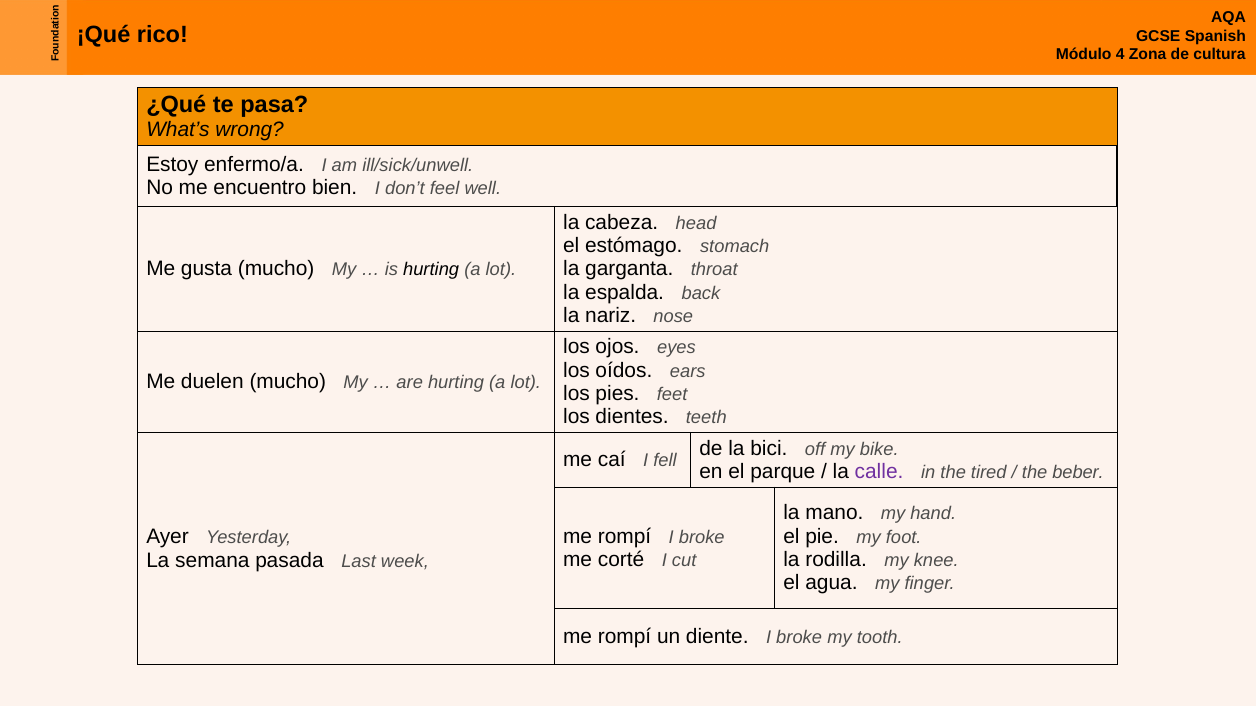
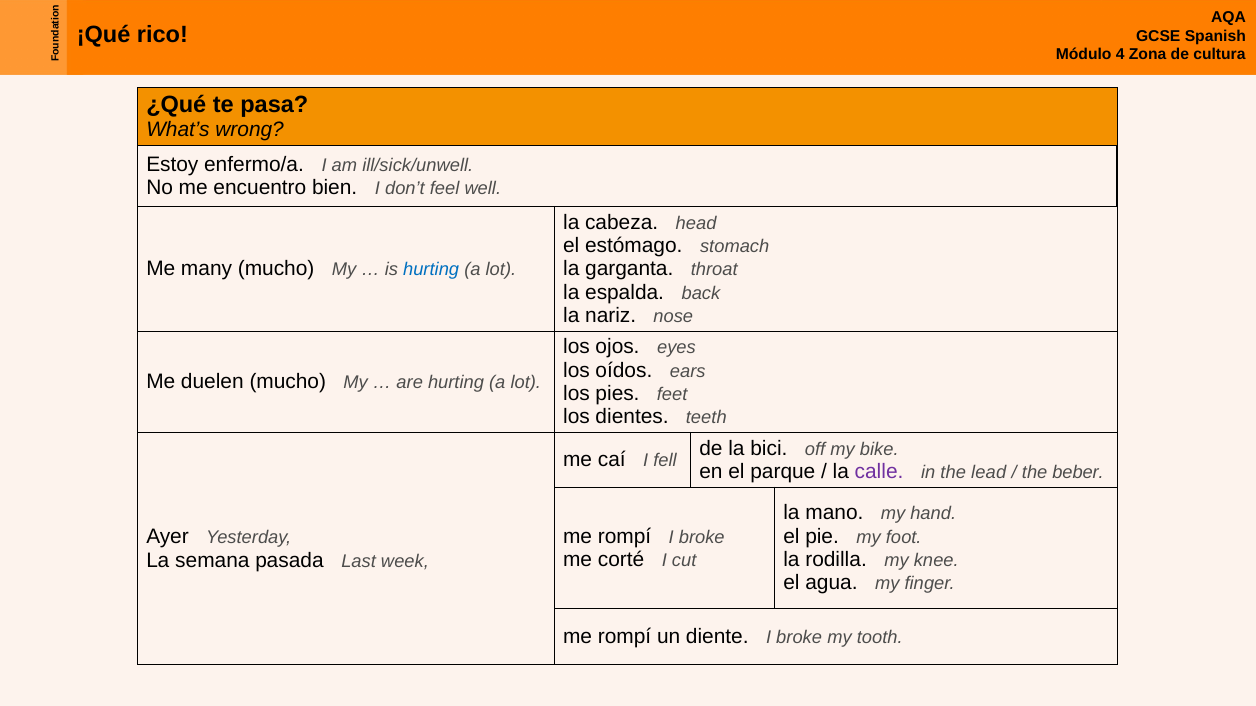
gusta: gusta -> many (207, 269)
hurting colour: black -> blue (431, 270)
tired: tired -> lead (989, 473)
